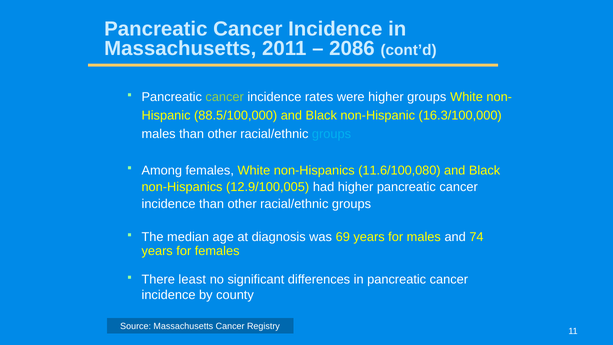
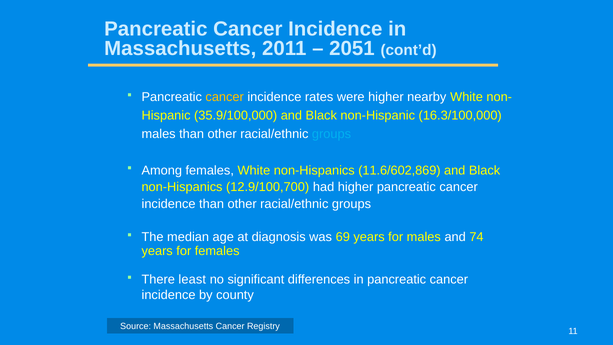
2086: 2086 -> 2051 (352, 48)
cancer colour: light green -> yellow (225, 97)
higher groups: groups -> nearby (427, 97)
88.5/100,000: 88.5/100,000 -> 35.9/100,000 (236, 116)
11.6/100,080: 11.6/100,080 -> 11.6/602,869 (399, 170)
12.9/100,005: 12.9/100,005 -> 12.9/100,700 (268, 187)
